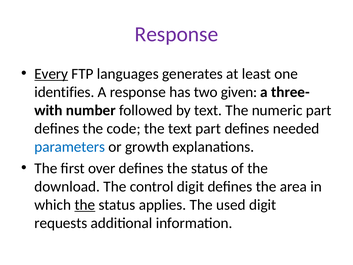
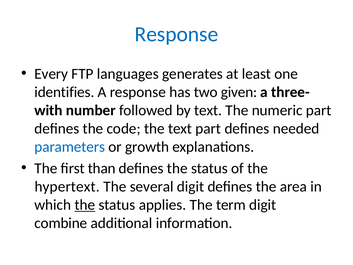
Response colour: purple -> blue (176, 34)
Every underline: present -> none (51, 74)
over: over -> than (102, 168)
download: download -> hypertext (67, 186)
control: control -> several (152, 186)
used: used -> term (231, 205)
requests: requests -> combine (61, 223)
